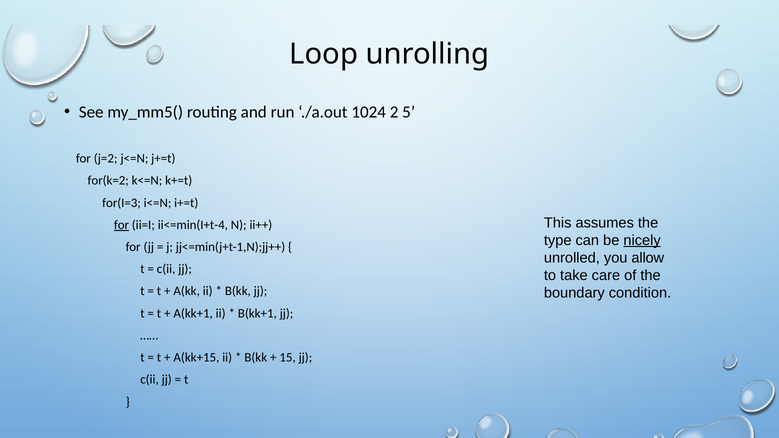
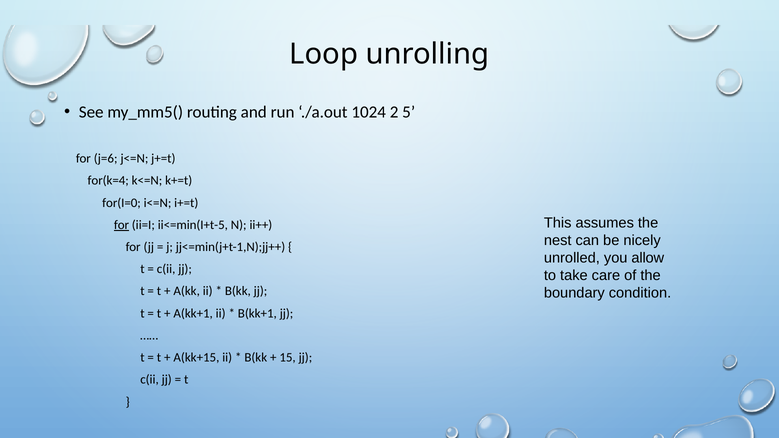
j=2: j=2 -> j=6 (106, 159)
for(k=2: for(k=2 -> for(k=4 (108, 181)
for(I=3: for(I=3 -> for(I=0 (121, 203)
ii<=min(I+t-4: ii<=min(I+t-4 -> ii<=min(I+t-5 (193, 225)
type: type -> nest (558, 240)
nicely underline: present -> none (642, 240)
